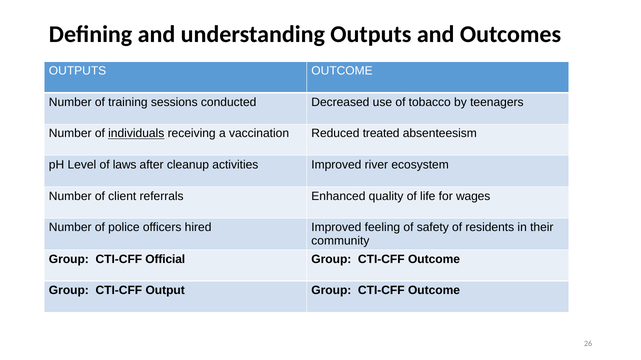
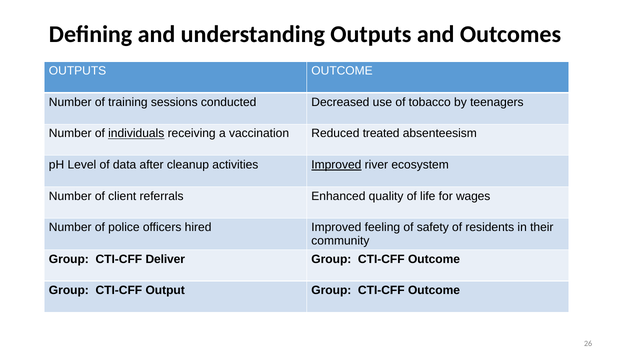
laws: laws -> data (125, 165)
Improved underline: none -> present (336, 165)
Official: Official -> Deliver (165, 259)
